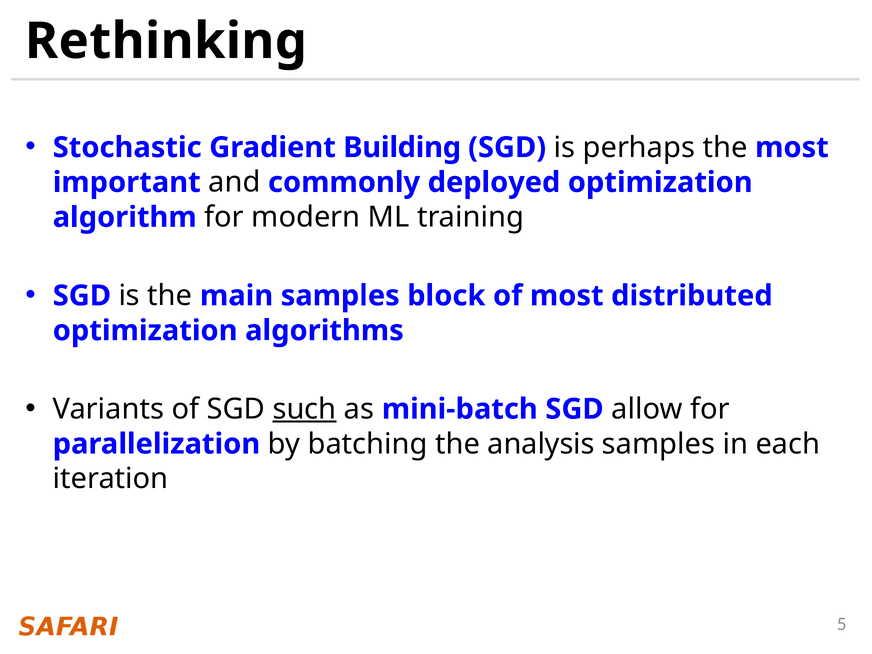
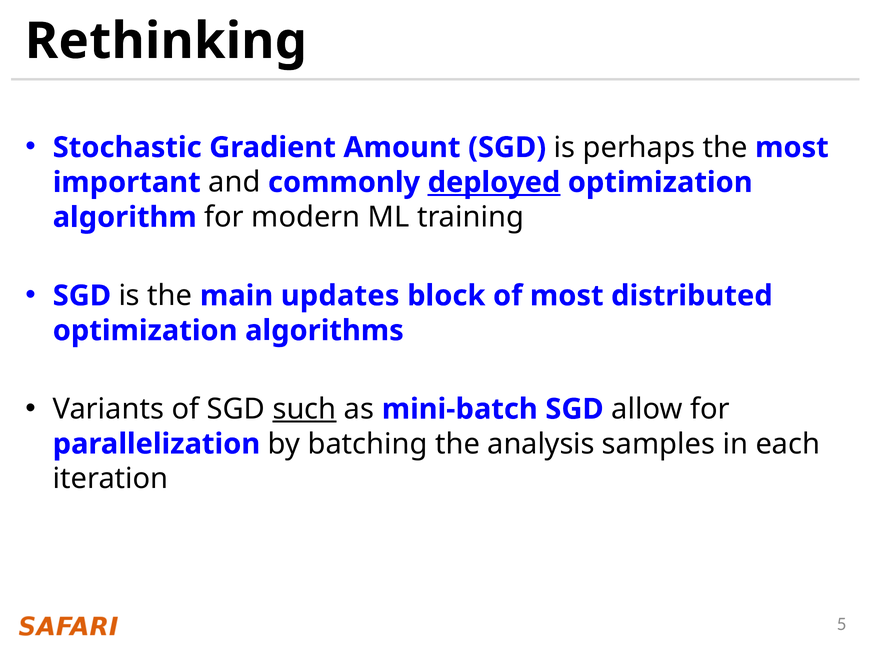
Building: Building -> Amount (402, 148)
deployed underline: none -> present (494, 182)
main samples: samples -> updates (340, 296)
